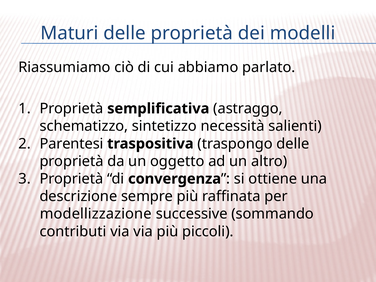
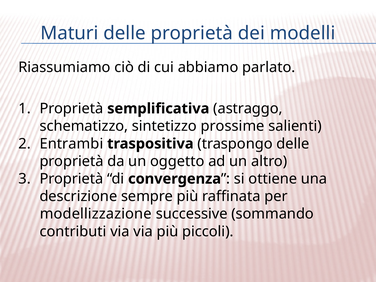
necessità: necessità -> prossime (233, 126)
Parentesi: Parentesi -> Entrambi (71, 144)
